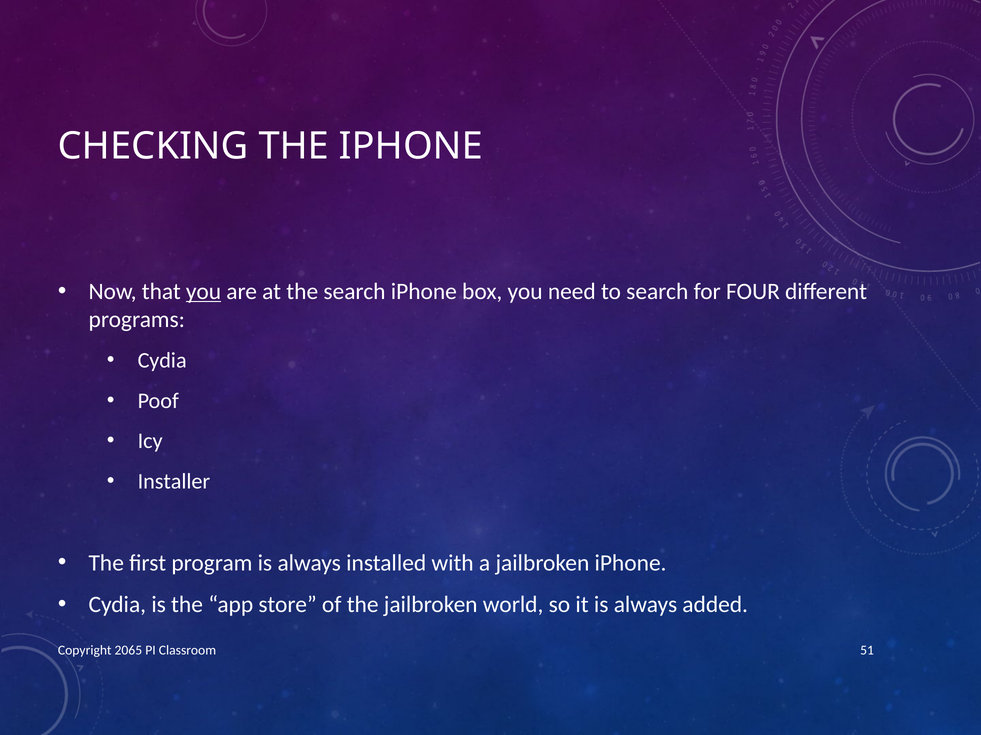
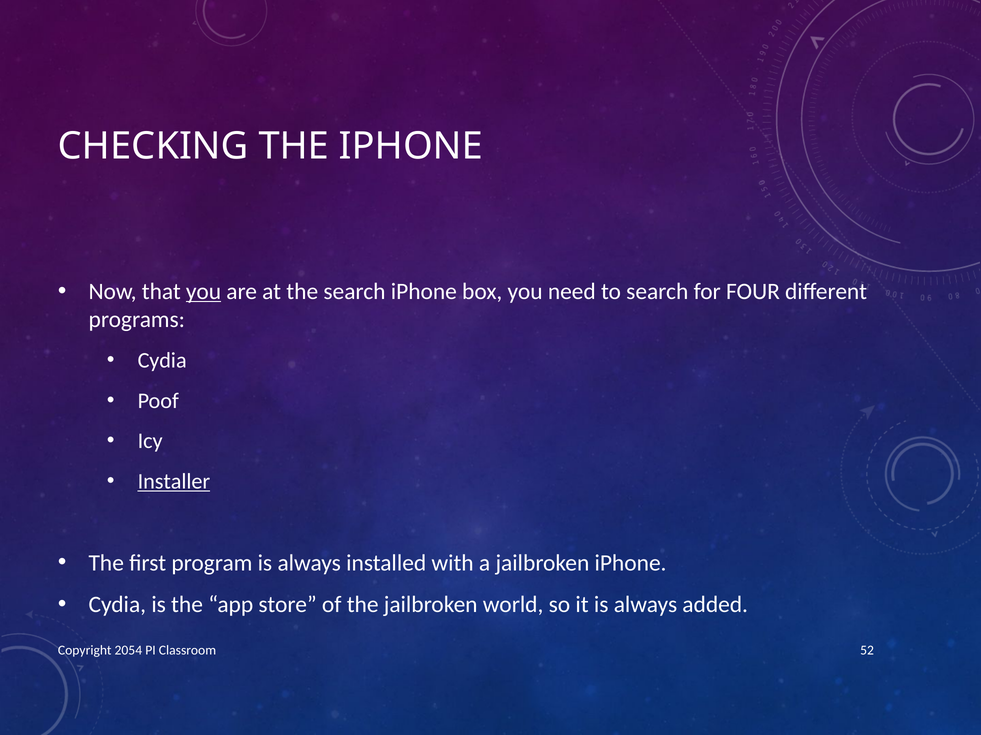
Installer underline: none -> present (174, 482)
2065: 2065 -> 2054 (128, 651)
51: 51 -> 52 (867, 651)
